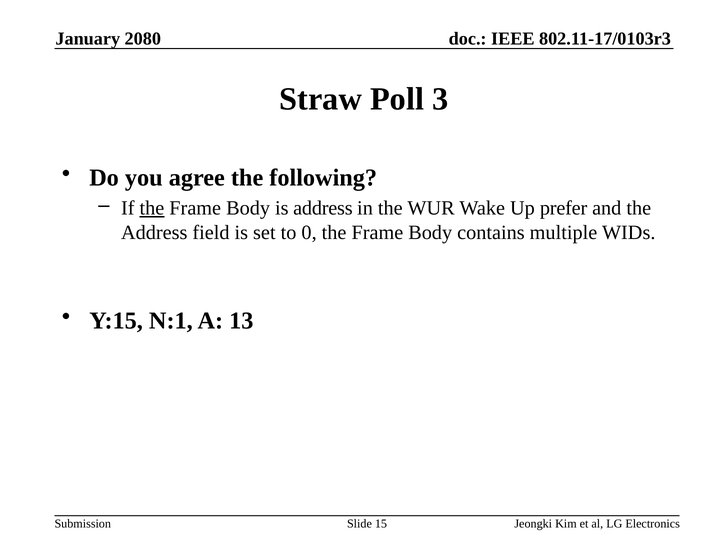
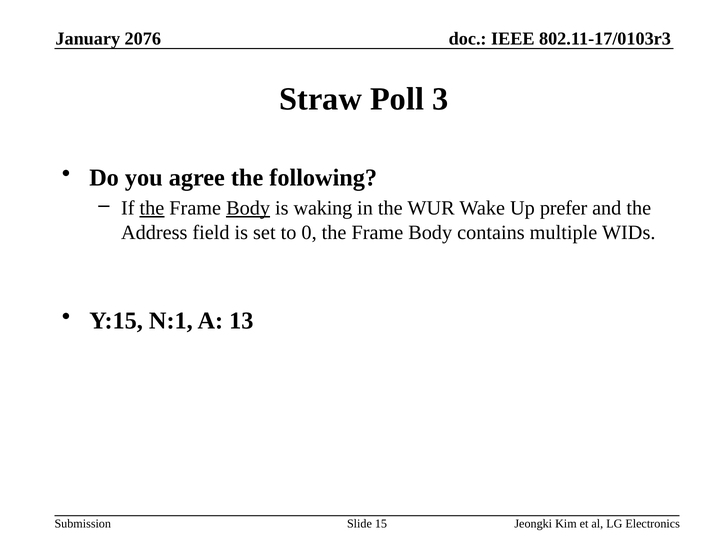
2080: 2080 -> 2076 (143, 39)
Body underline: none -> present (248, 208)
is address: address -> waking (323, 208)
